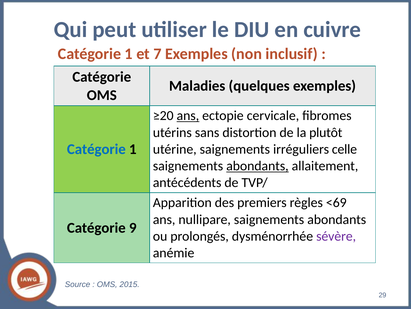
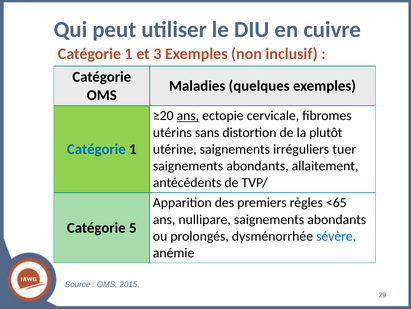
7: 7 -> 3 (157, 54)
celle: celle -> tuer (344, 149)
abondants underline: present -> none (257, 166)
<69: <69 -> <65 (336, 202)
9: 9 -> 5 (133, 227)
sévère colour: purple -> blue (336, 236)
